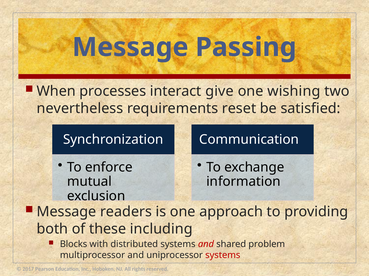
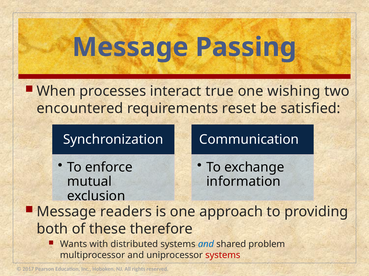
give: give -> true (220, 91)
nevertheless: nevertheless -> encountered (80, 109)
including: including -> therefore (161, 229)
Blocks: Blocks -> Wants (74, 245)
and colour: red -> blue (206, 245)
